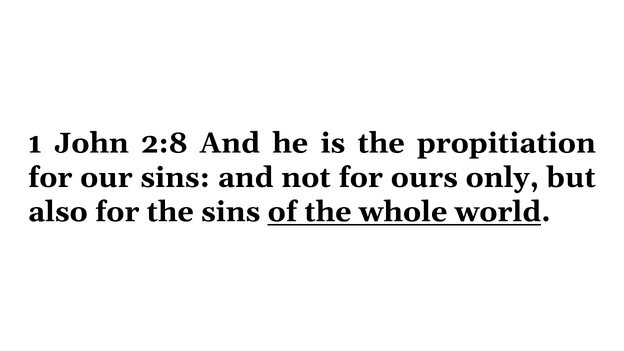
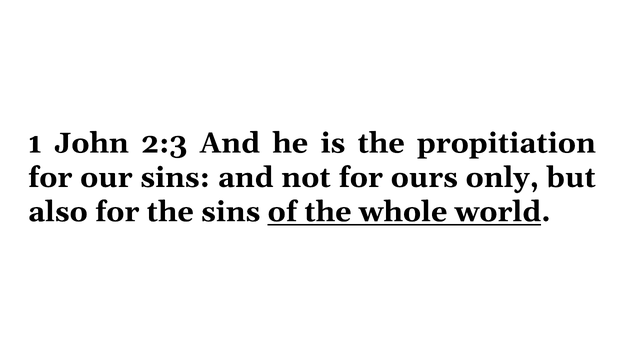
2:8: 2:8 -> 2:3 (164, 143)
